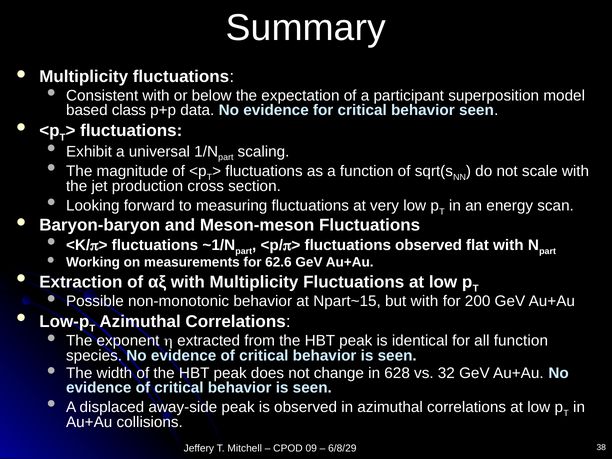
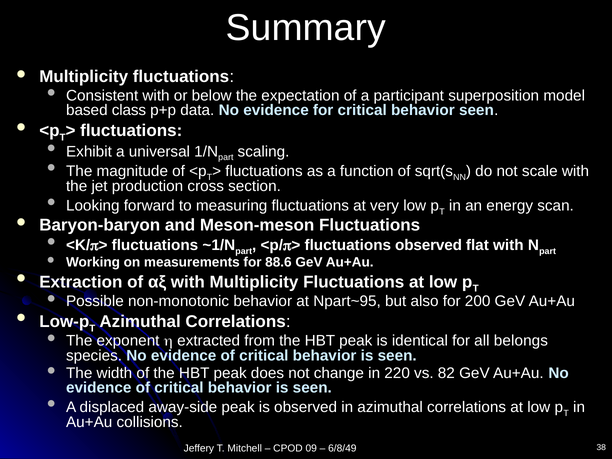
62.6: 62.6 -> 88.6 (278, 262)
Npart~15: Npart~15 -> Npart~95 (347, 301)
but with: with -> also (425, 301)
all function: function -> belongs (521, 341)
628: 628 -> 220 (397, 373)
32: 32 -> 82 (446, 373)
6/8/29: 6/8/29 -> 6/8/49 (342, 448)
